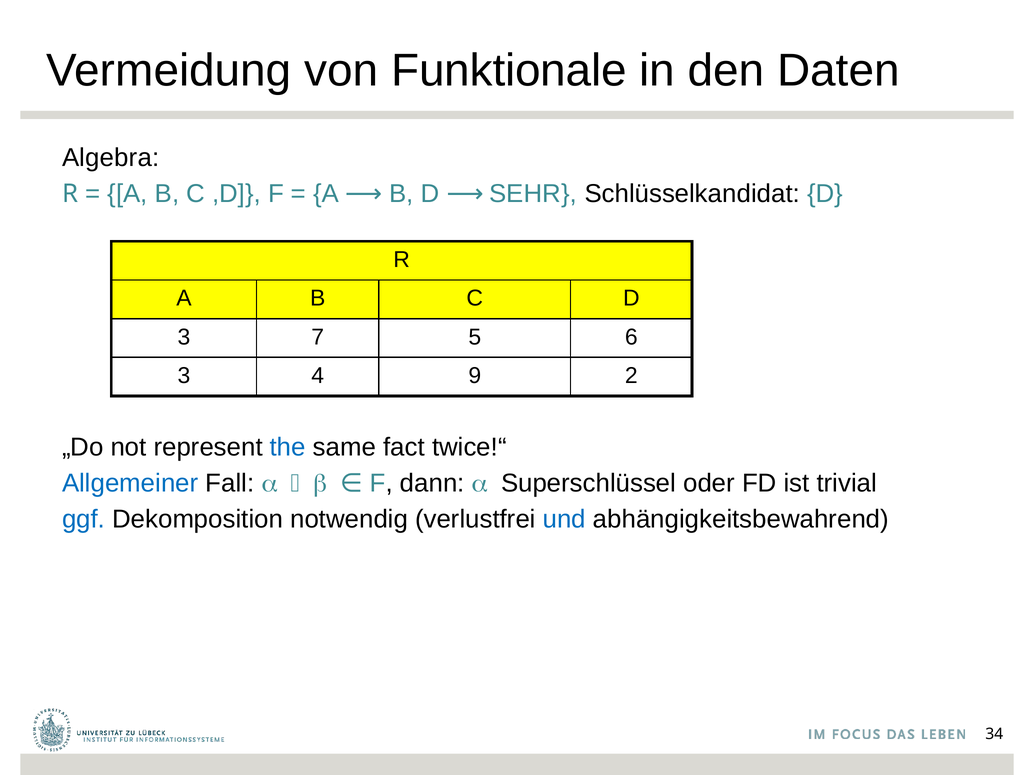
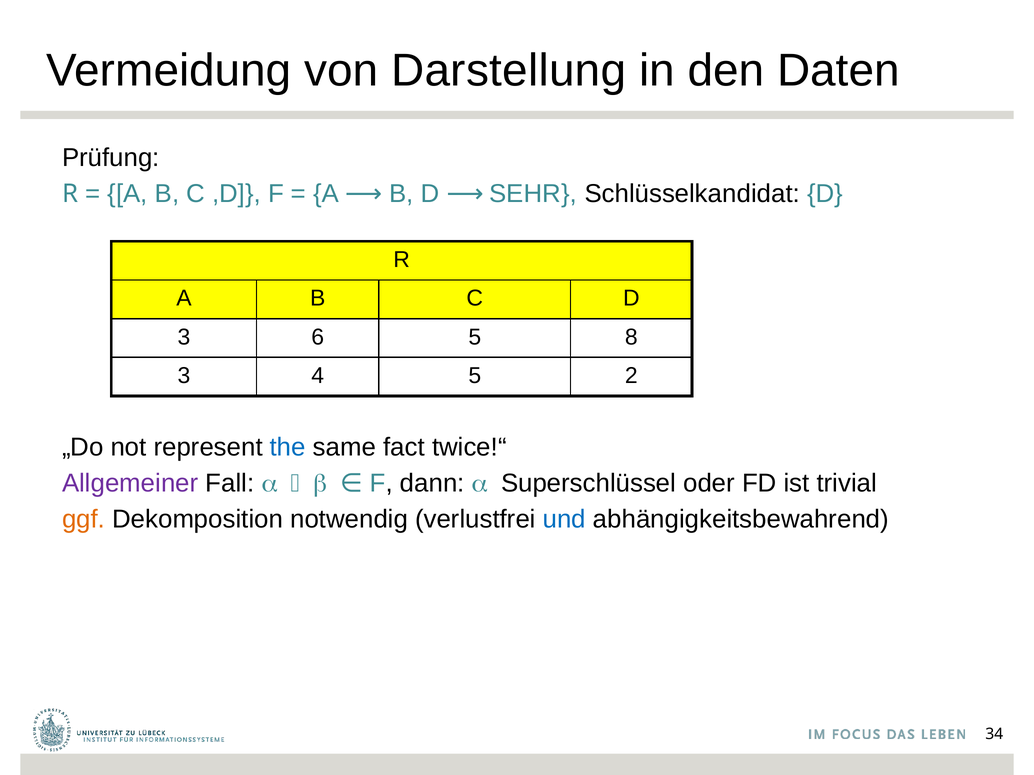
Funktionale: Funktionale -> Darstellung (509, 70)
Algebra: Algebra -> Prüfung (111, 158)
7: 7 -> 6 (318, 337)
6: 6 -> 8 (631, 337)
4 9: 9 -> 5 (475, 376)
Allgemeiner colour: blue -> purple (130, 484)
ggf colour: blue -> orange (84, 520)
